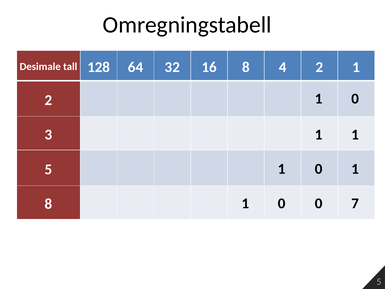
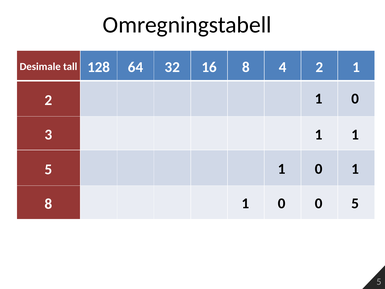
0 7: 7 -> 5 (355, 203)
